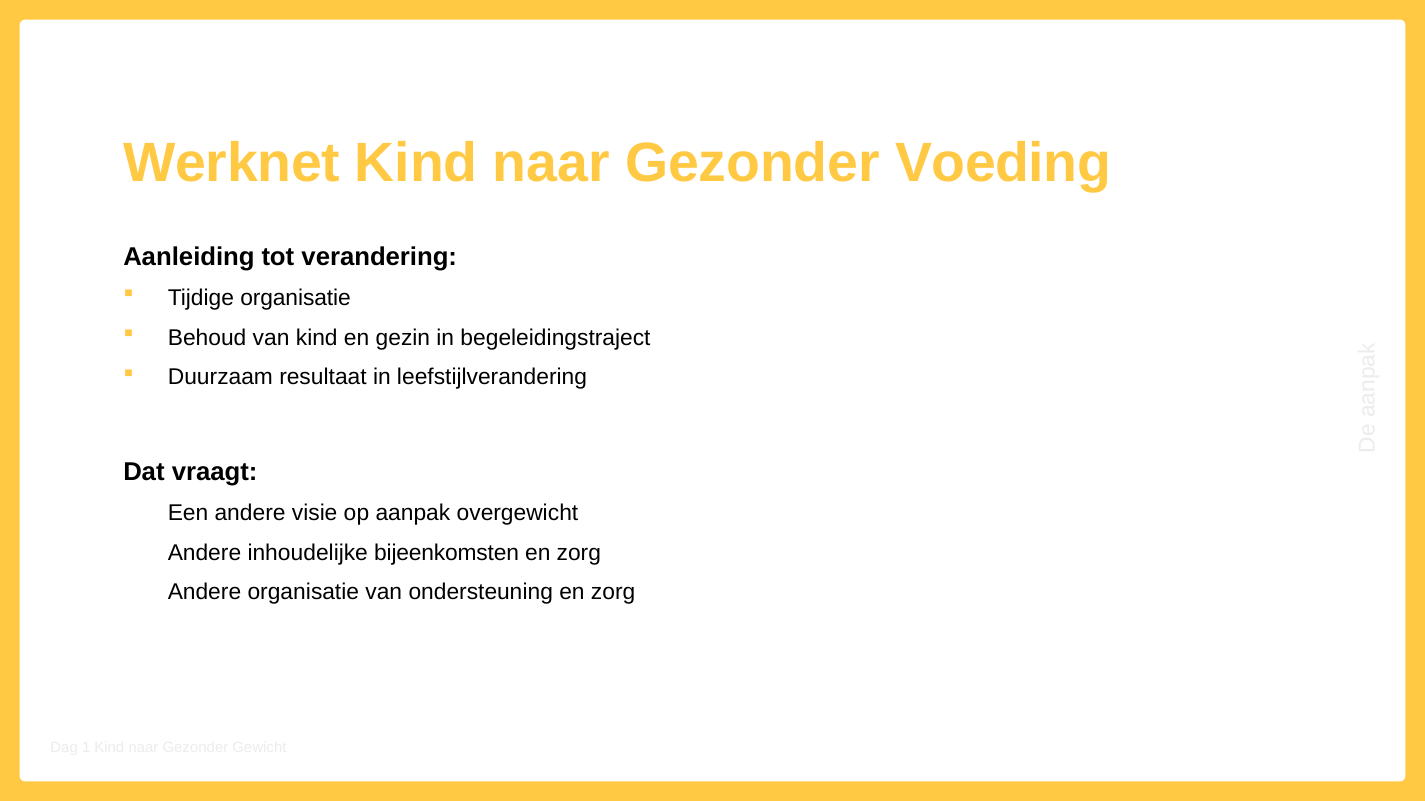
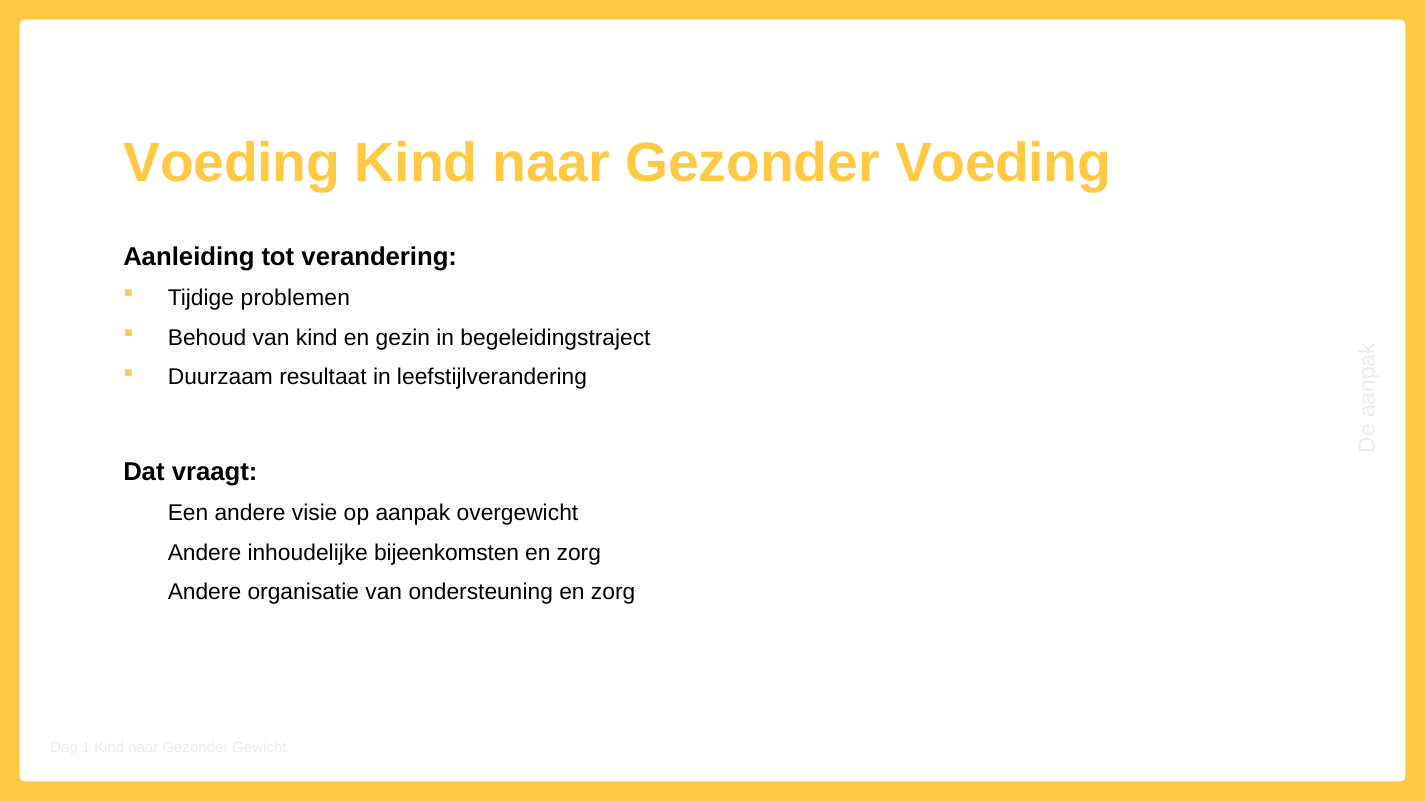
Werknet: Werknet -> Voeding (232, 163)
Tijdige organisatie: organisatie -> problemen (295, 298)
